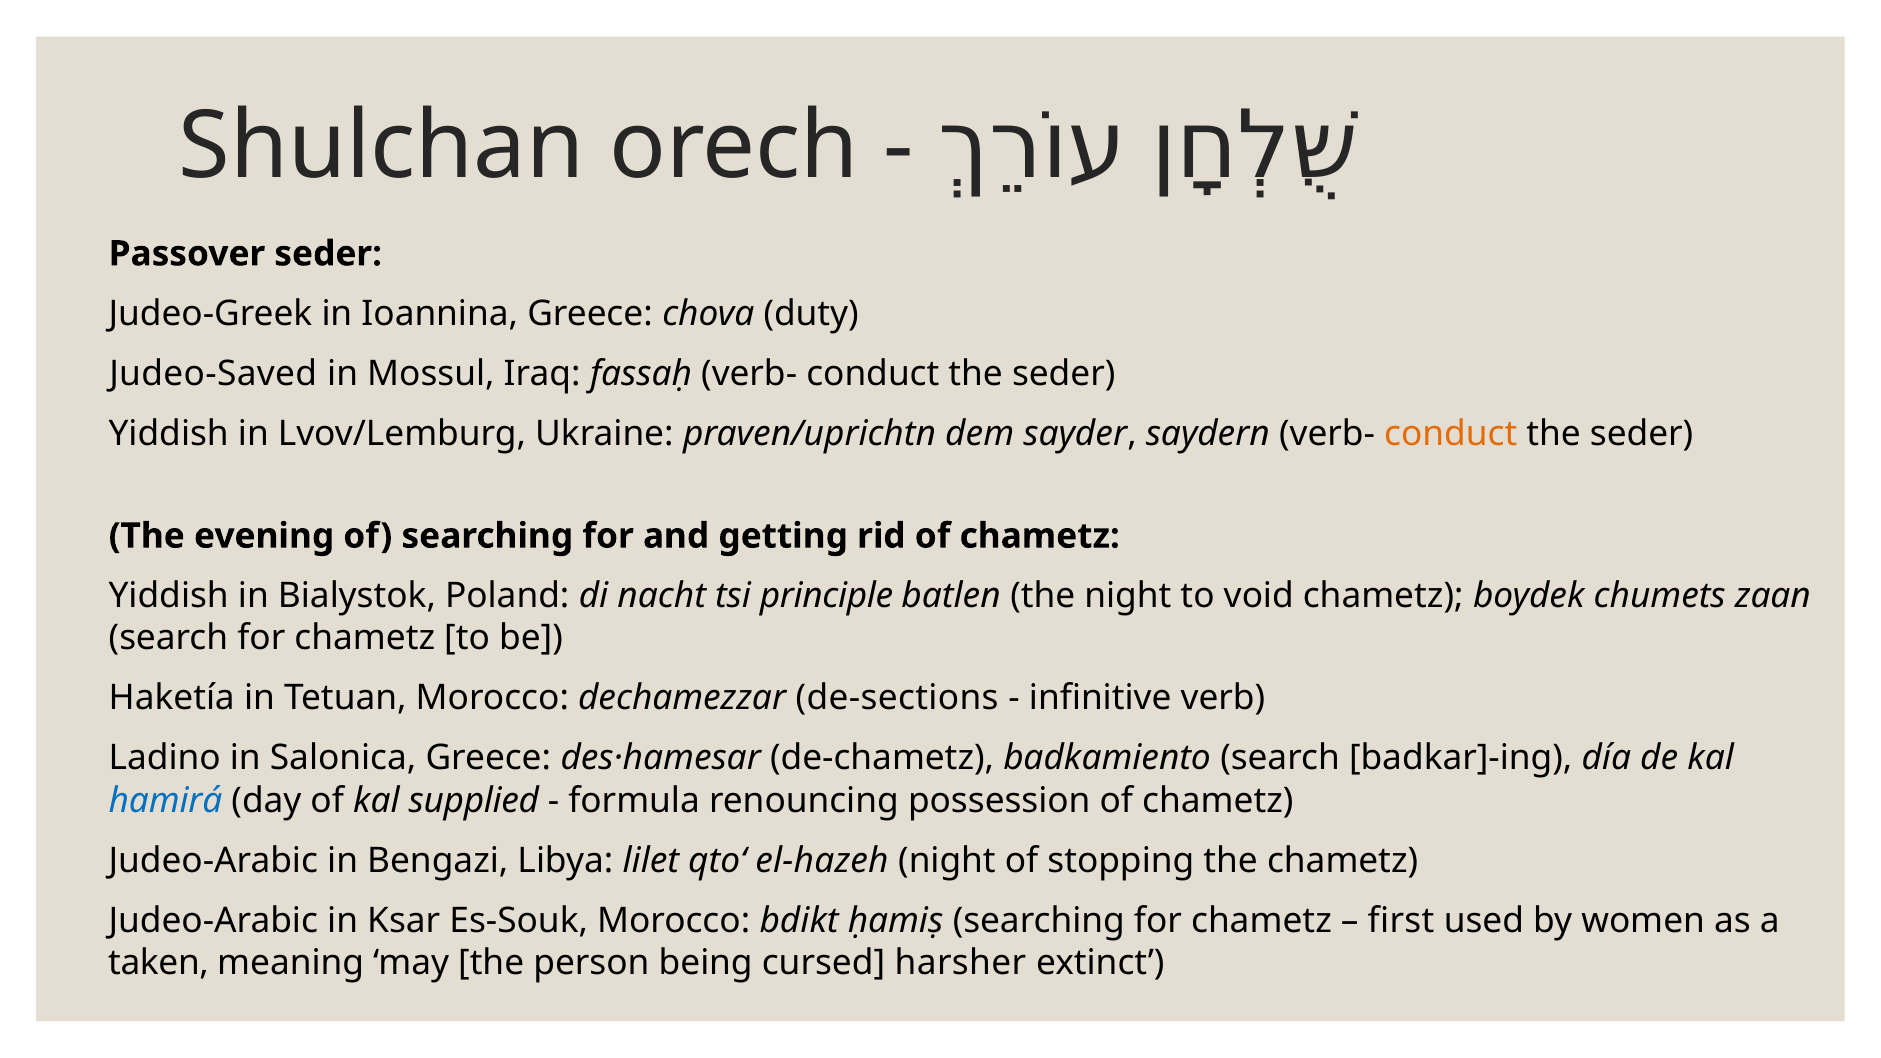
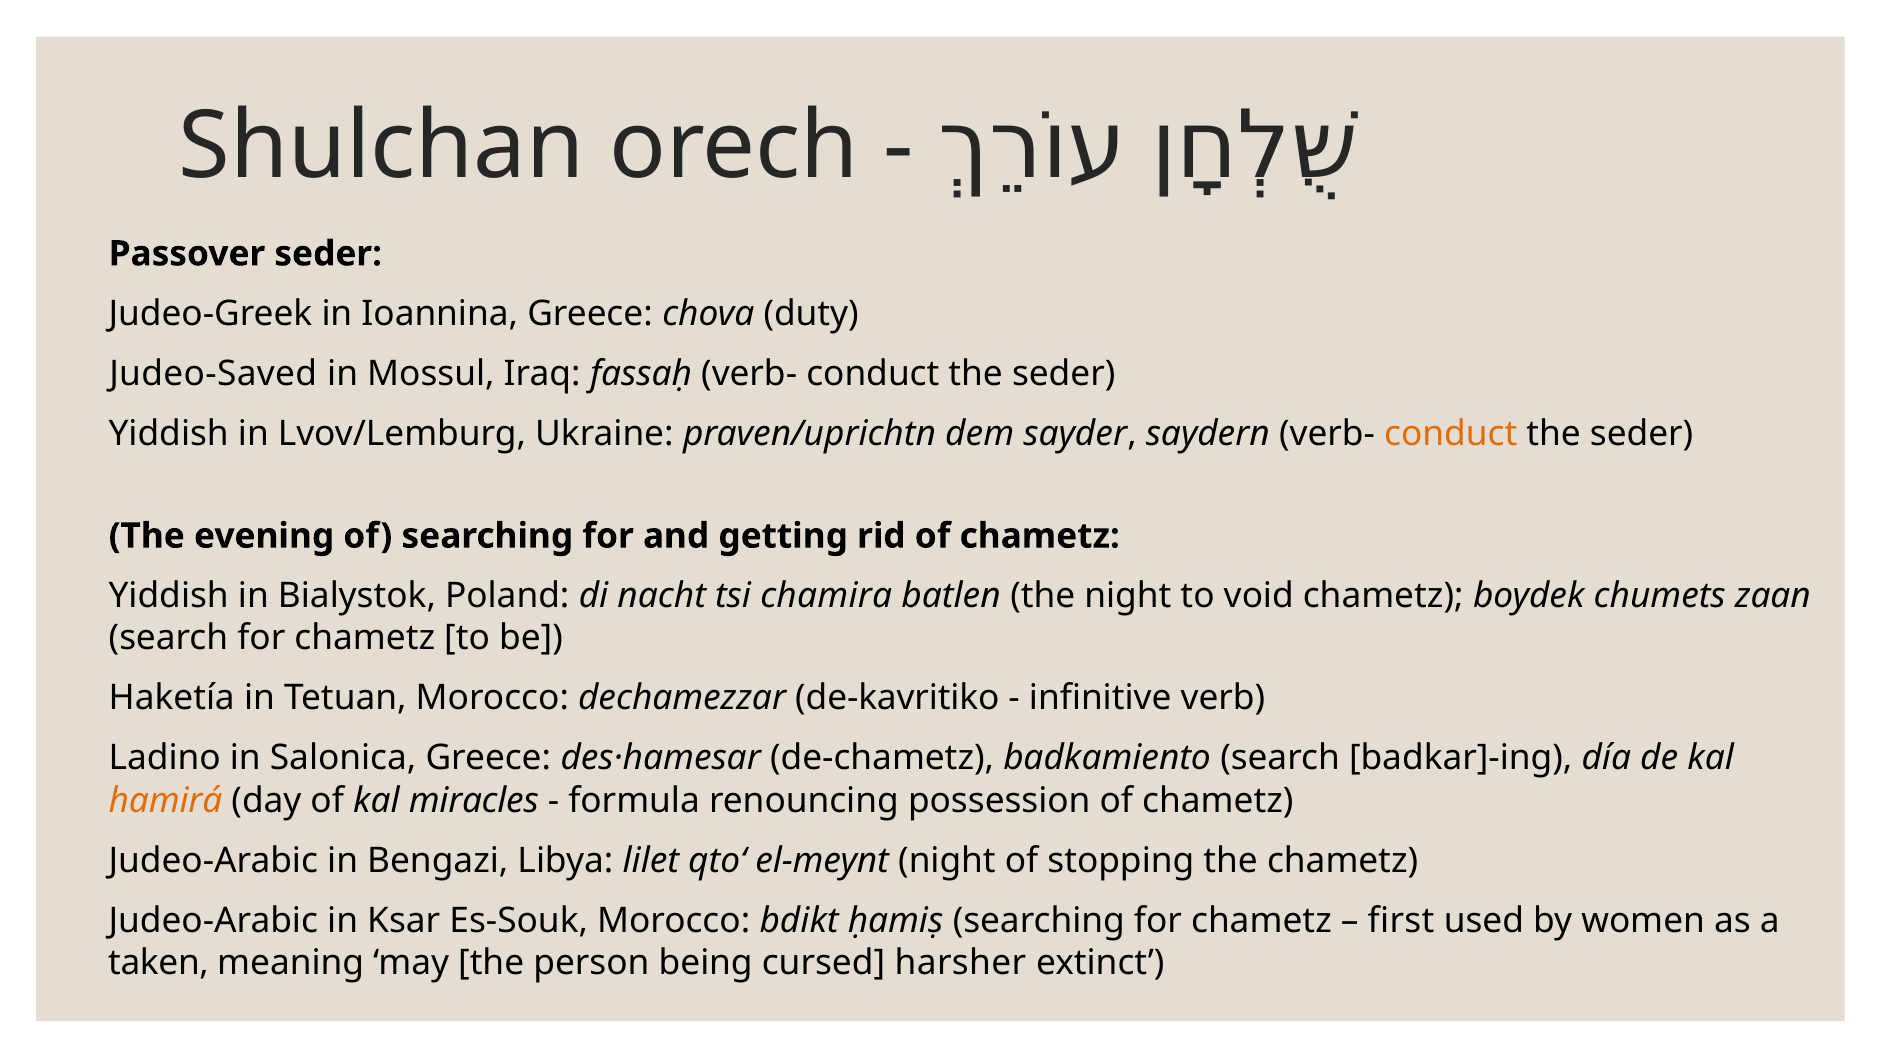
principle: principle -> chamira (826, 596)
de-sections: de-sections -> de-kavritiko (897, 698)
hamirá colour: blue -> orange (166, 801)
supplied: supplied -> miracles (474, 801)
el-hazeh: el-hazeh -> el-meynt (822, 861)
